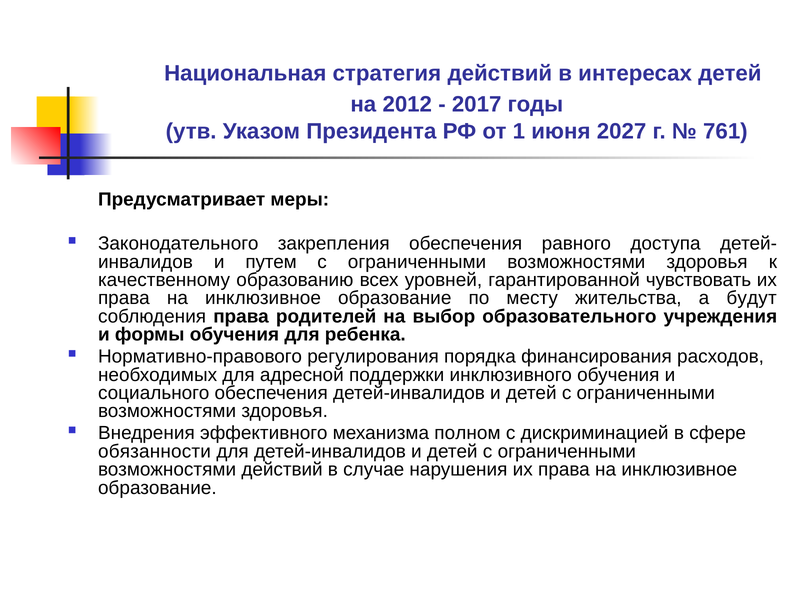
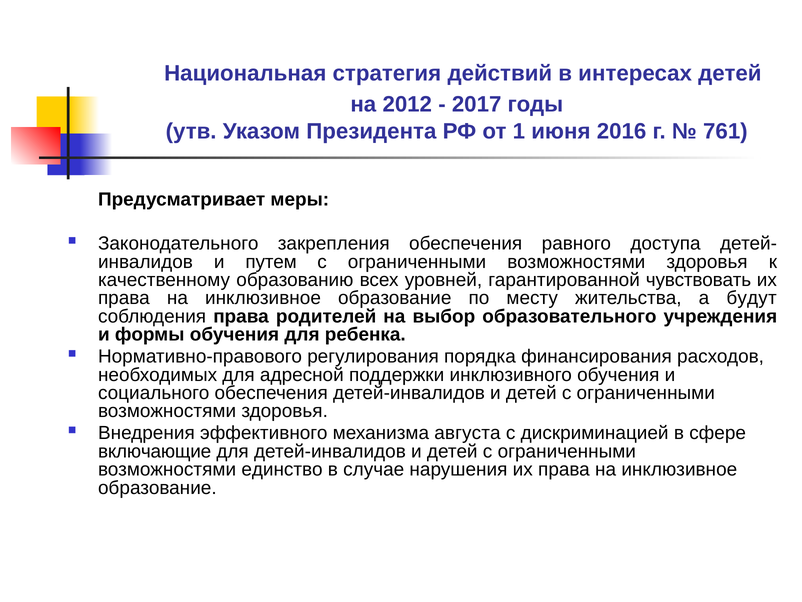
2027: 2027 -> 2016 (622, 131)
полном: полном -> августа (467, 433)
обязанности: обязанности -> включающие (155, 451)
возможностями действий: действий -> единство (282, 469)
